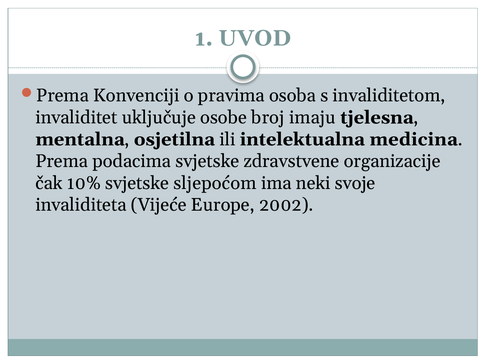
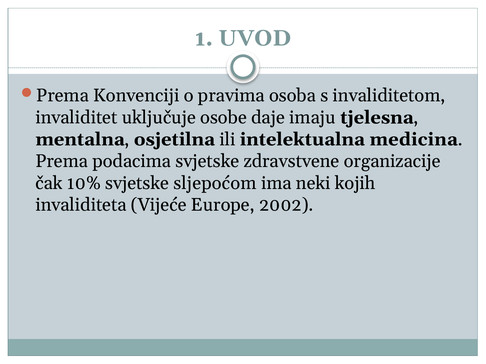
broj: broj -> daje (268, 118)
svoje: svoje -> kojih (355, 183)
